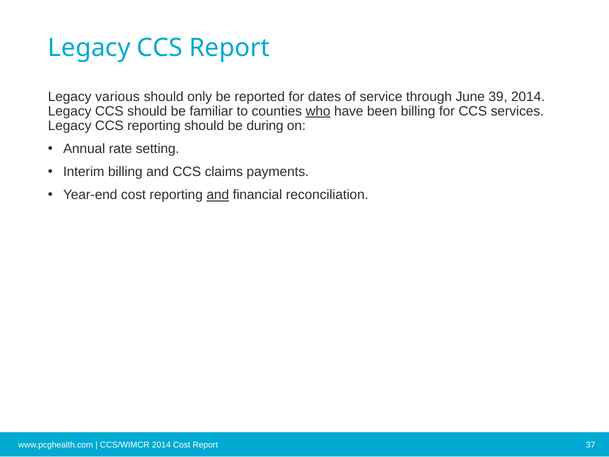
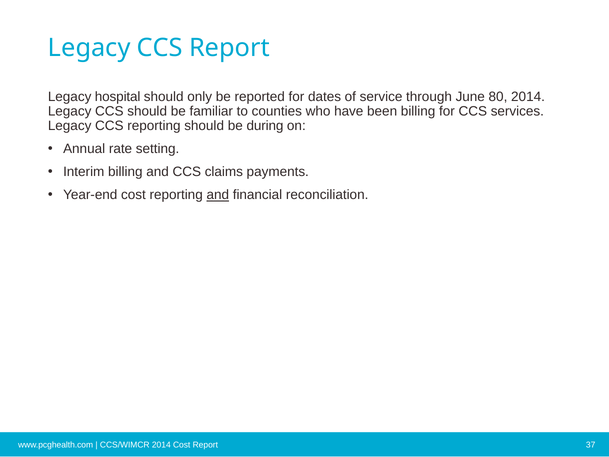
various: various -> hospital (118, 97)
39: 39 -> 80 (498, 97)
who underline: present -> none (318, 111)
